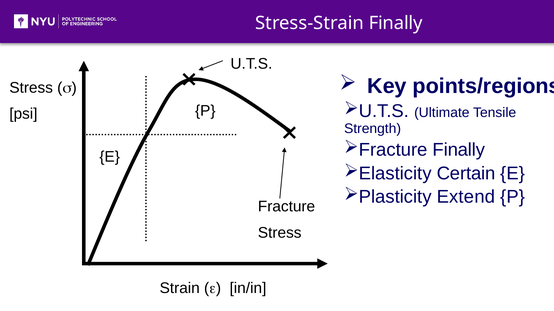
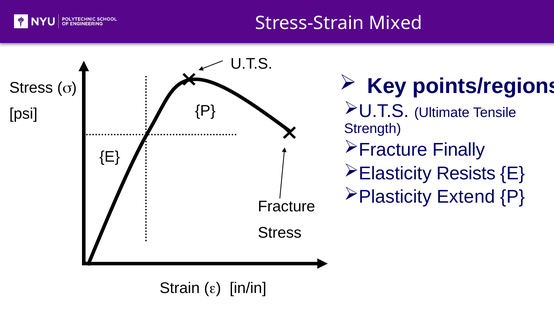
Stress-Strain Finally: Finally -> Mixed (396, 23)
Certain: Certain -> Resists (466, 174)
